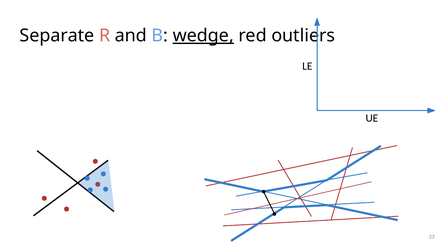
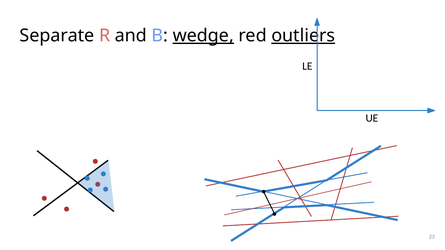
outliers underline: none -> present (303, 36)
